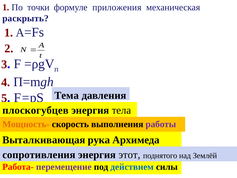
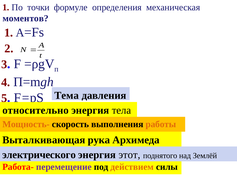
приложения: приложения -> определения (117, 7)
раскрыть: раскрыть -> моментов (26, 18)
плоскогубцев: плоскогубцев -> относительно (36, 110)
работы colour: purple -> orange (161, 124)
сопротивления: сопротивления -> электрического (39, 155)
действием colour: blue -> orange (132, 167)
